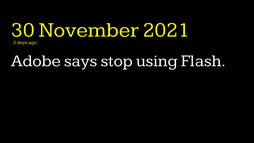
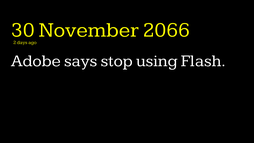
2021: 2021 -> 2066 (166, 30)
